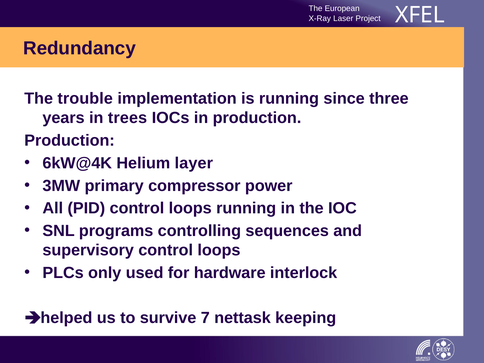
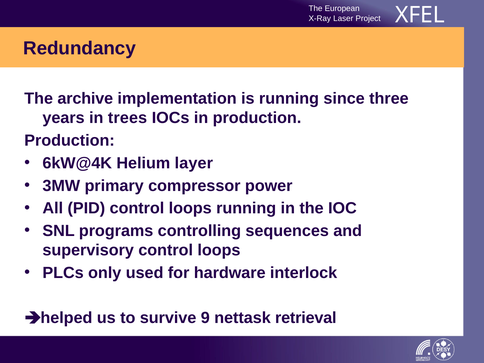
trouble: trouble -> archive (85, 99)
7: 7 -> 9 (205, 318)
keeping: keeping -> retrieval (306, 318)
